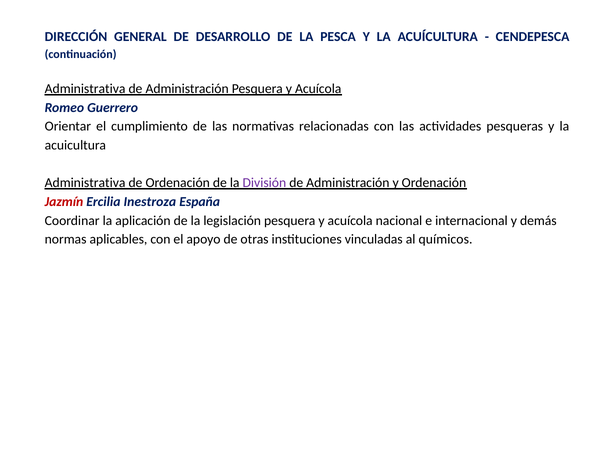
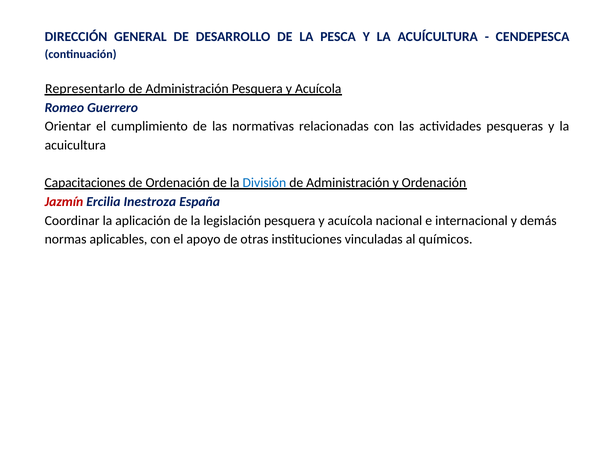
Administrativa: Administrativa -> Representarlo (85, 89)
Administrativa: Administrativa -> Capacitaciones (85, 183)
División colour: purple -> blue (264, 183)
